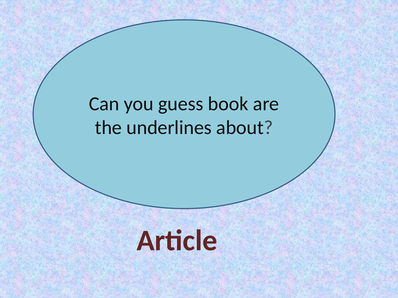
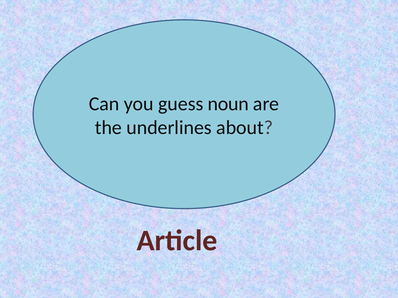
book: book -> noun (228, 104)
